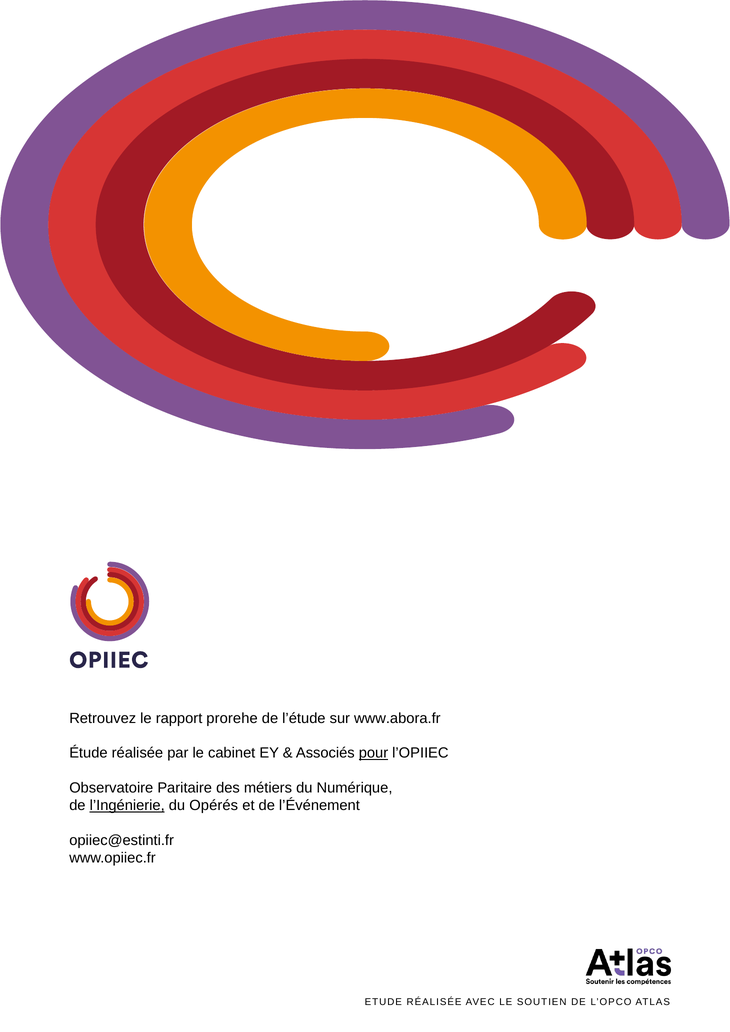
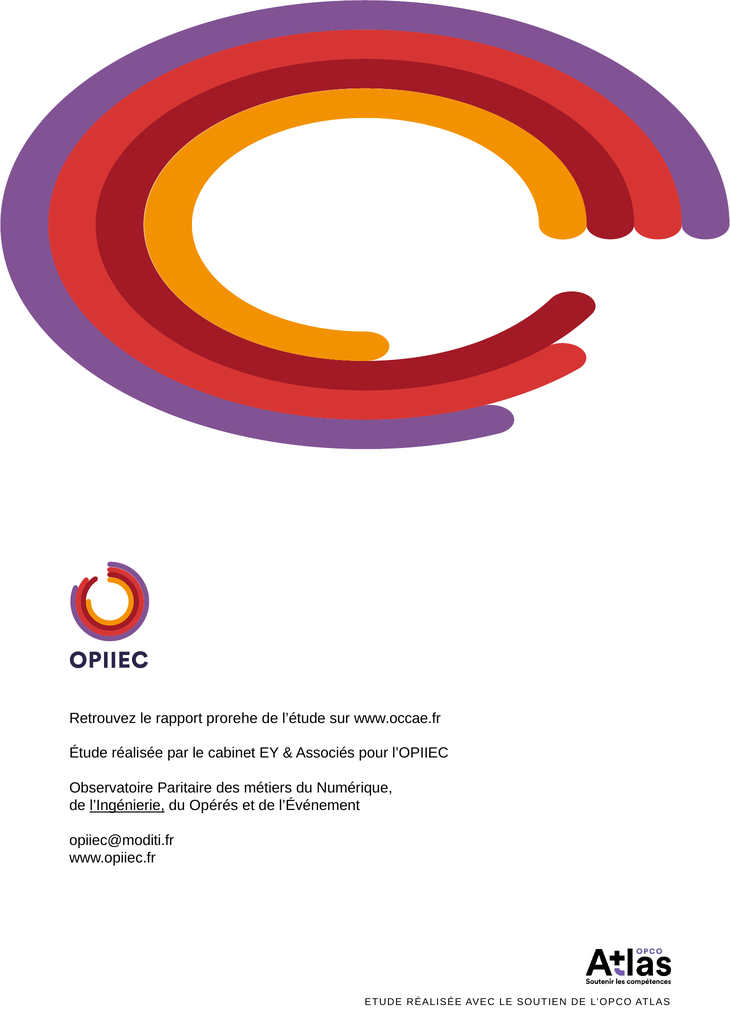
www.abora.fr: www.abora.fr -> www.occae.fr (397, 719)
pour underline: present -> none (373, 753)
opiiec@estinti.fr: opiiec@estinti.fr -> opiiec@moditi.fr (122, 841)
